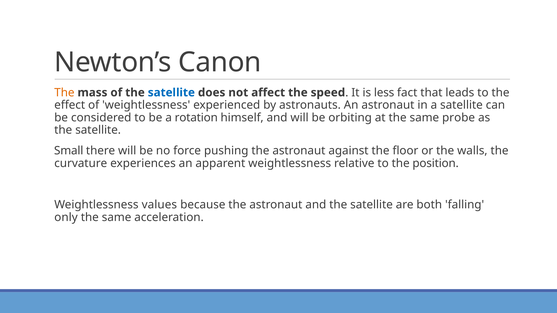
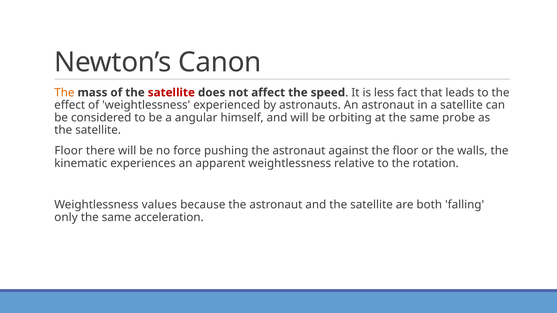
satellite colour: blue -> red (171, 93)
rotation: rotation -> angular (196, 118)
Small: Small -> Floor (69, 151)
curvature: curvature -> kinematic (81, 163)
position: position -> rotation (436, 163)
